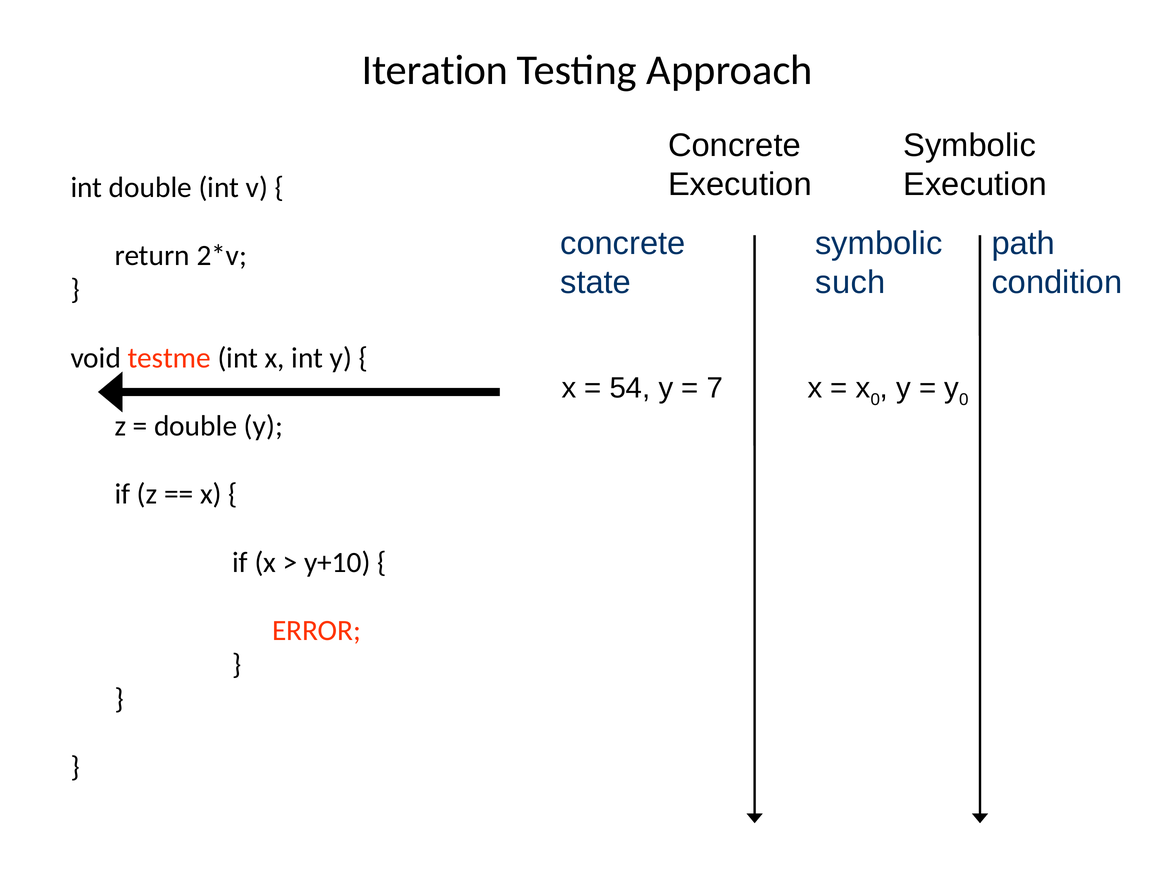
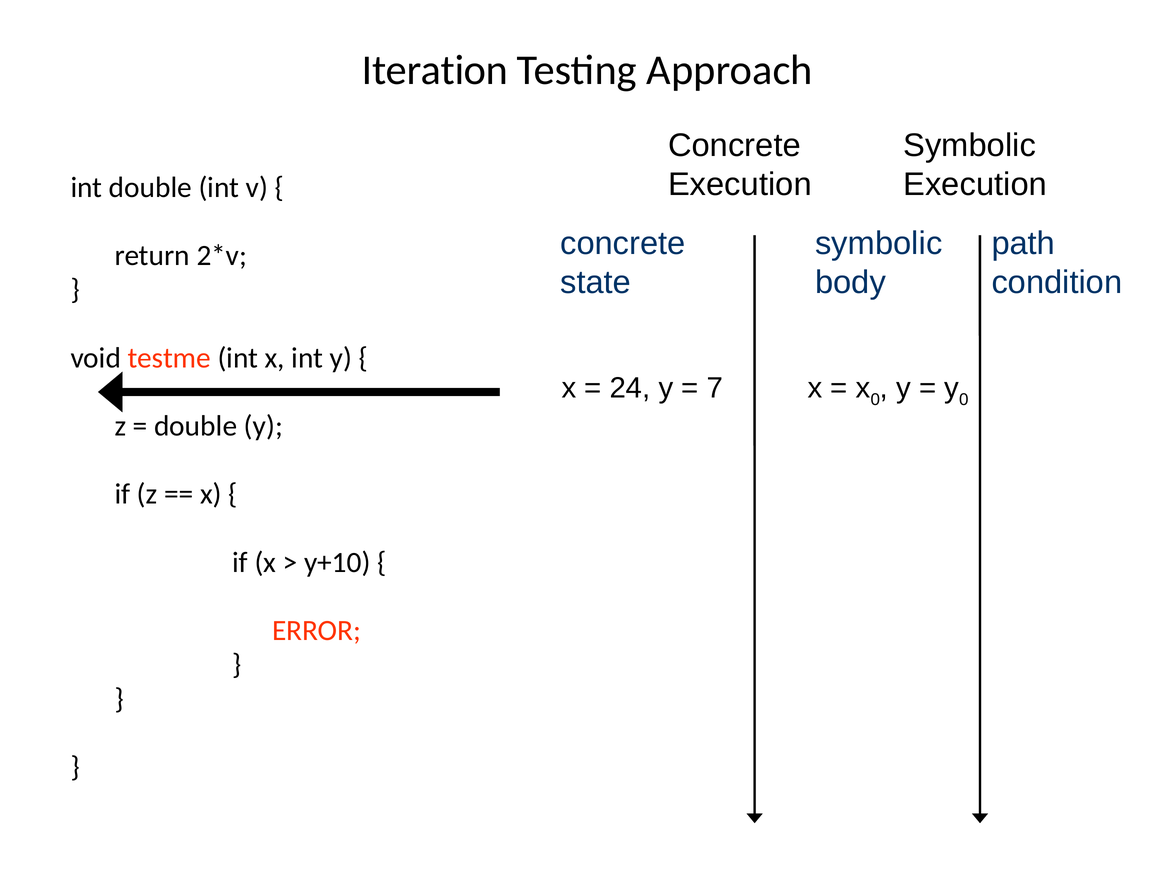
such: such -> body (851, 282)
54: 54 -> 24 (630, 388)
